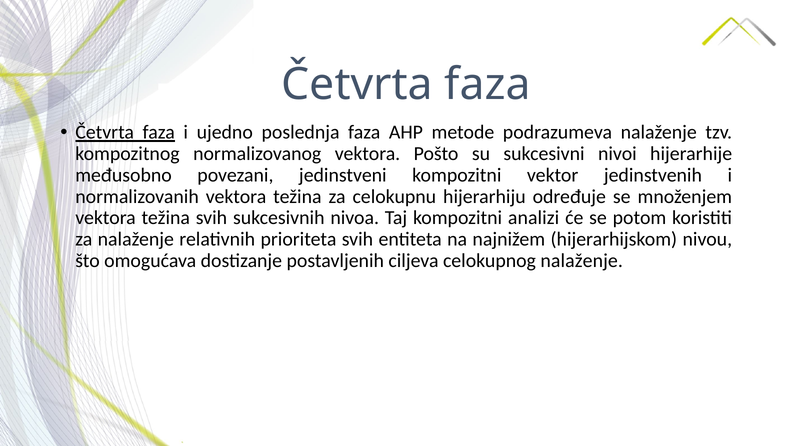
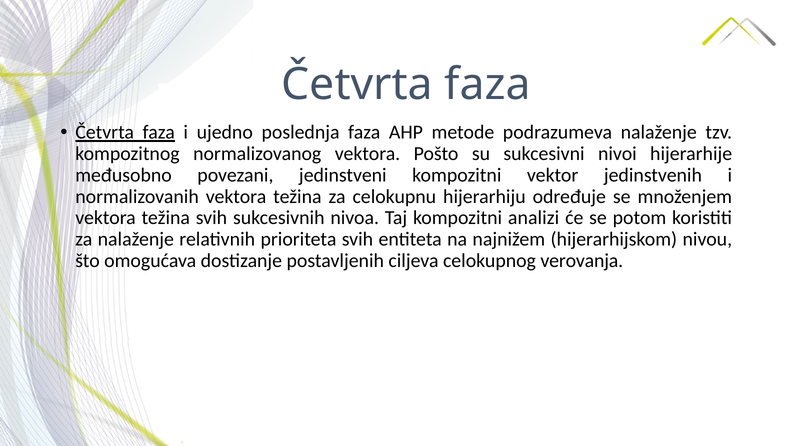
celokupnog nalaženje: nalaženje -> verovanja (582, 261)
